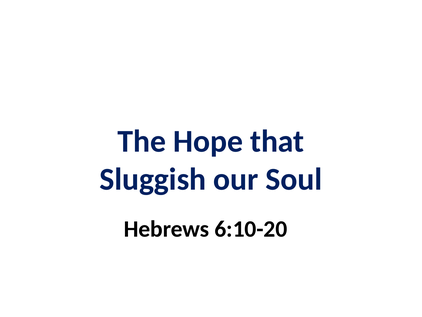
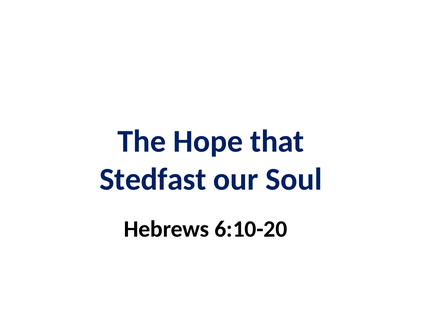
Sluggish: Sluggish -> Stedfast (153, 179)
